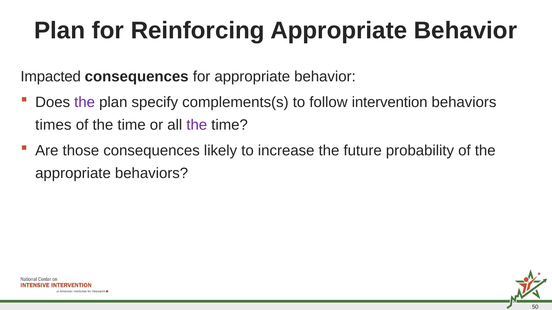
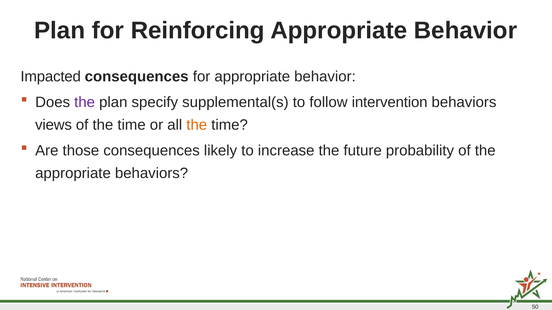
complements(s: complements(s -> supplemental(s (235, 103)
times: times -> views (54, 125)
the colour: purple -> orange (197, 125)
